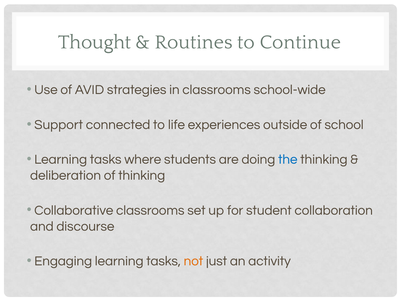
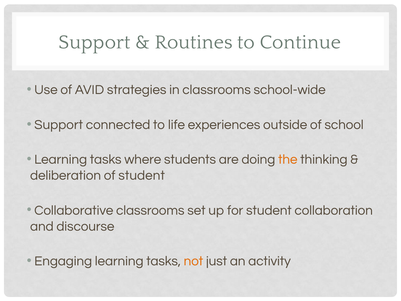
Thought: Thought -> Support (95, 42)
the colour: blue -> orange (288, 159)
of thinking: thinking -> student (142, 175)
